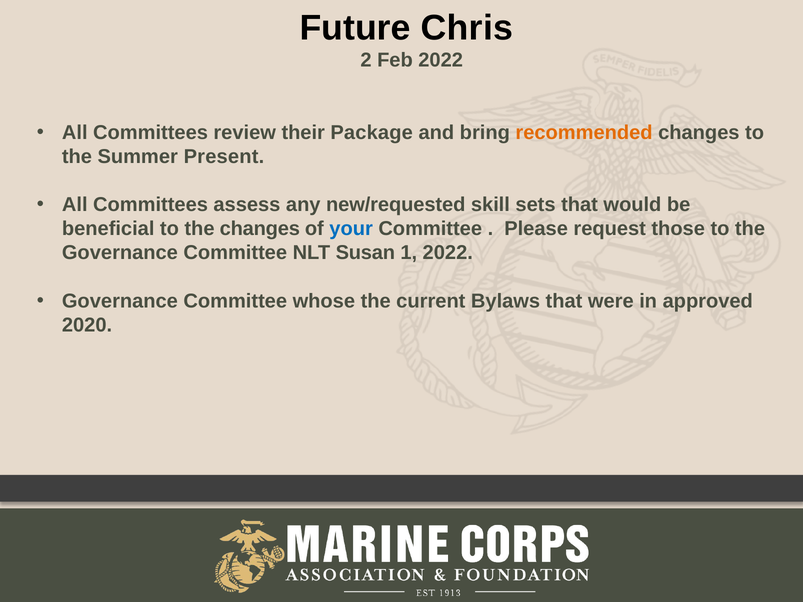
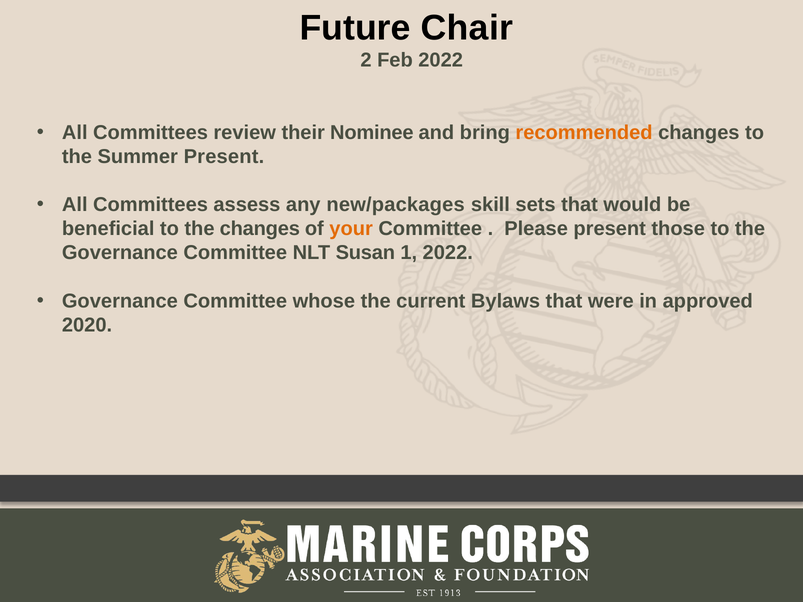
Chris: Chris -> Chair (467, 28)
Package: Package -> Nominee (372, 133)
new/requested: new/requested -> new/packages (396, 205)
your colour: blue -> orange (351, 229)
Please request: request -> present (610, 229)
